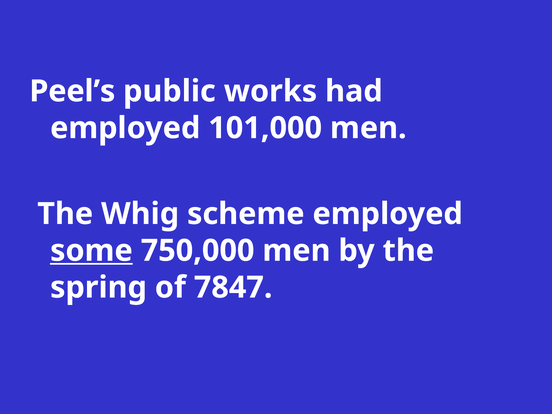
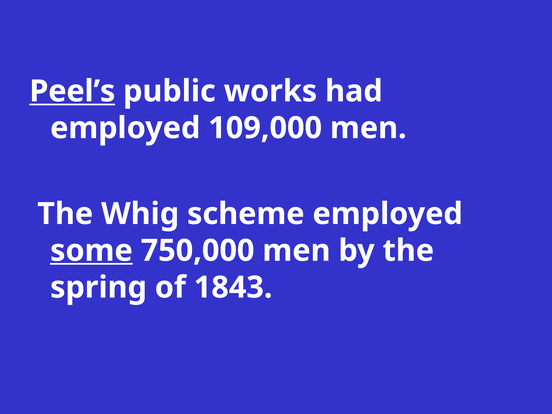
Peel’s underline: none -> present (72, 91)
101,000: 101,000 -> 109,000 (265, 128)
7847: 7847 -> 1843 (233, 287)
